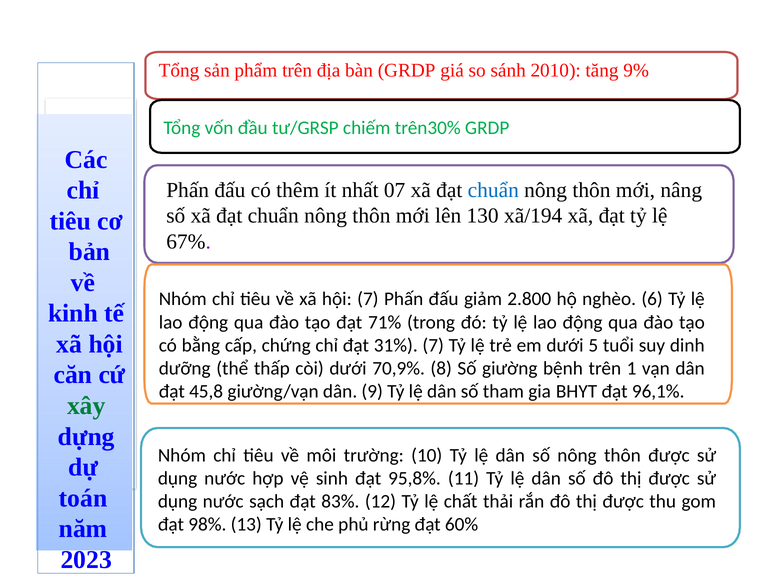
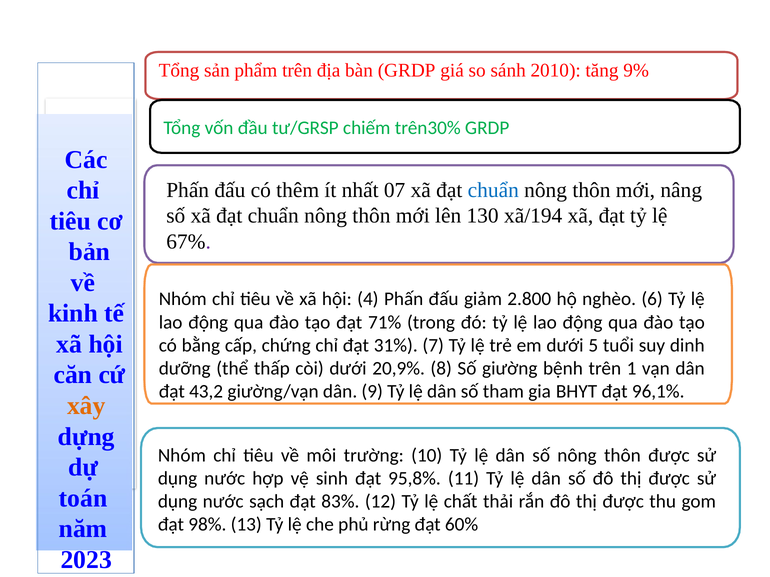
hội 7: 7 -> 4 (368, 299)
70,9%: 70,9% -> 20,9% (399, 369)
45,8: 45,8 -> 43,2 (206, 392)
xây colour: green -> orange (86, 406)
